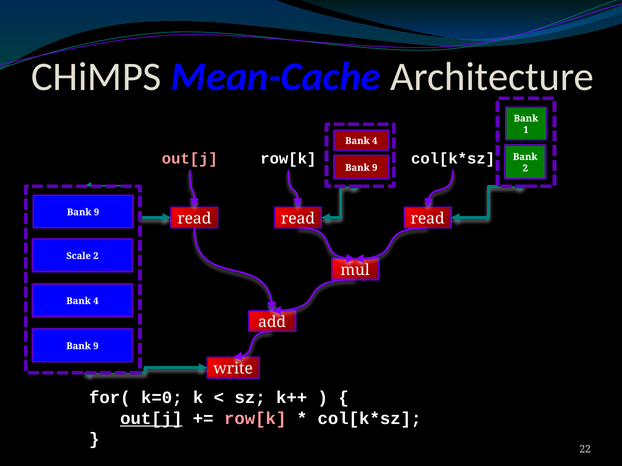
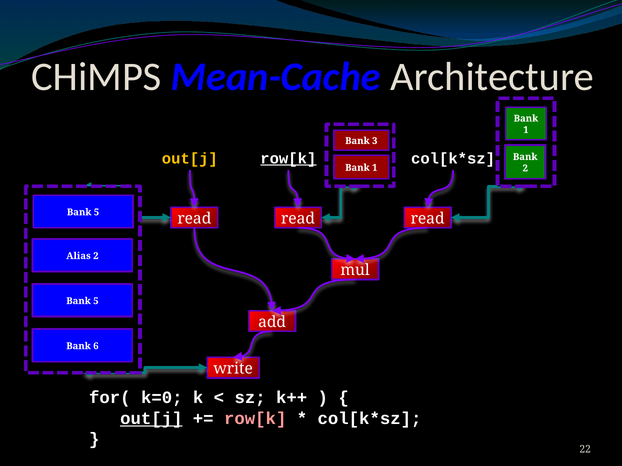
4: 4 -> 3 (375, 141)
out[j colour: pink -> yellow (190, 159)
row[k underline: none -> present (288, 159)
9: 9 -> 1 (375, 168)
9: 9 -> 5 (96, 212)
Scale: Scale -> Alias (78, 256)
4: 4 -> 5 (96, 301)
9: 9 -> 6 (96, 346)
